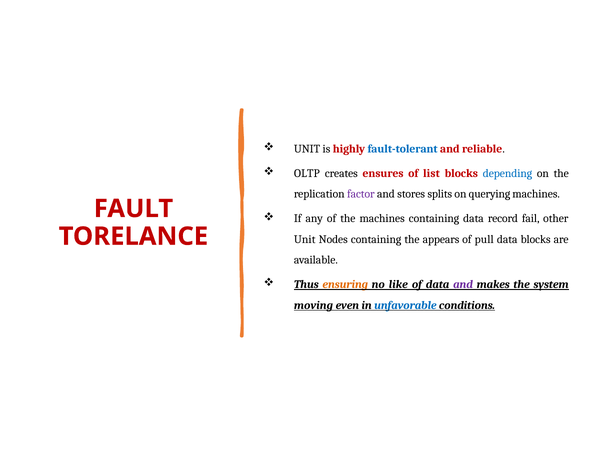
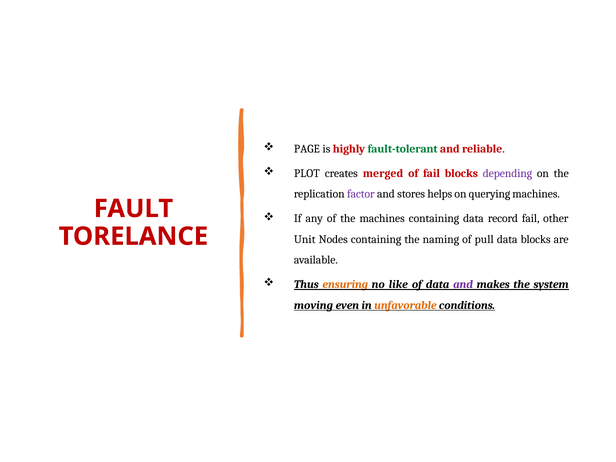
UNIT: UNIT -> PAGE (307, 149)
fault-tolerant colour: blue -> green (403, 149)
OLTP: OLTP -> PLOT (307, 173)
ensures: ensures -> merged (383, 173)
of list: list -> fail (432, 173)
depending colour: blue -> purple (507, 173)
splits: splits -> helps (440, 194)
appears: appears -> naming (441, 239)
unfavorable colour: blue -> orange (405, 305)
